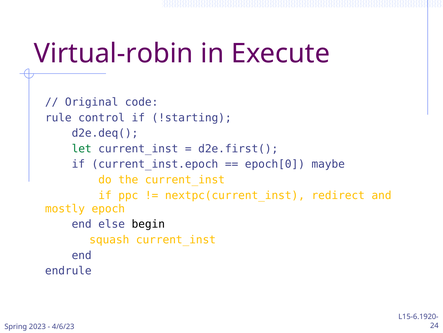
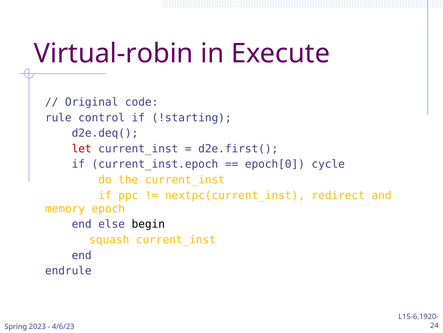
let colour: green -> red (82, 148)
maybe: maybe -> cycle (328, 164)
mostly: mostly -> memory (65, 208)
